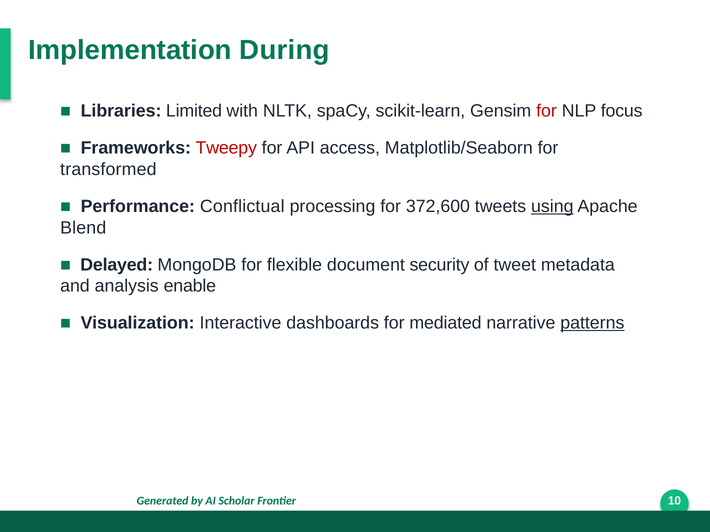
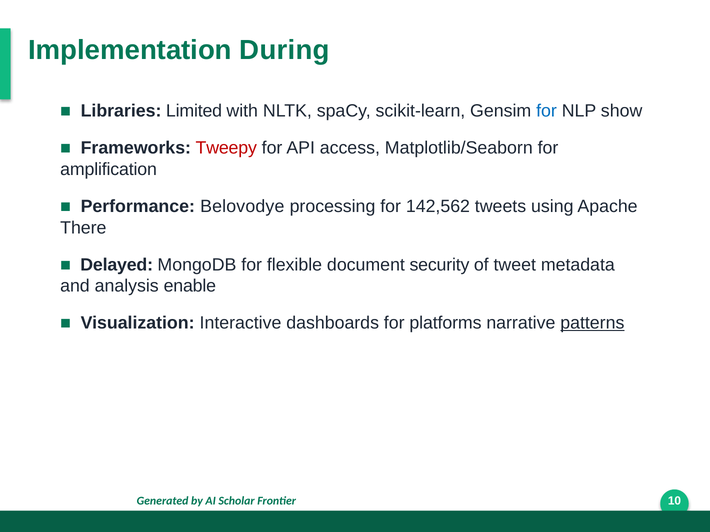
for colour: red -> blue (547, 111)
focus: focus -> show (622, 111)
transformed: transformed -> amplification (109, 170)
Conflictual: Conflictual -> Belovodye (242, 207)
372,600: 372,600 -> 142,562 (438, 207)
using underline: present -> none (552, 207)
Blend: Blend -> There (83, 228)
mediated: mediated -> platforms (445, 323)
